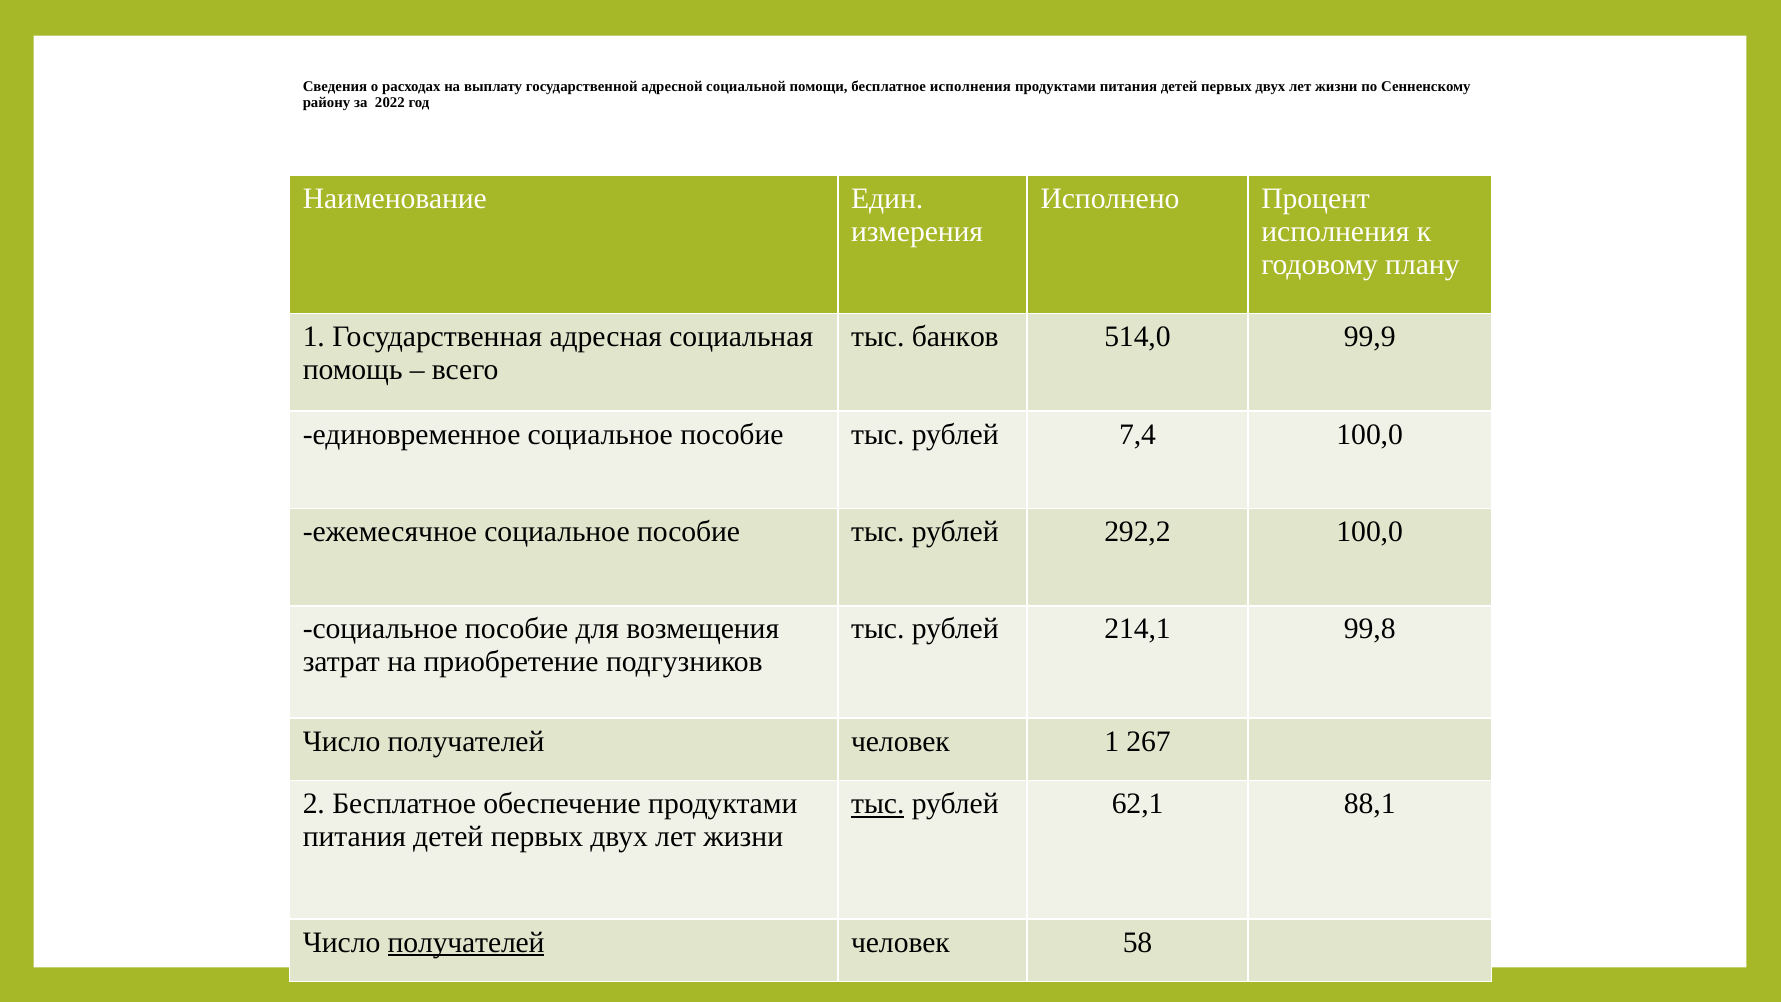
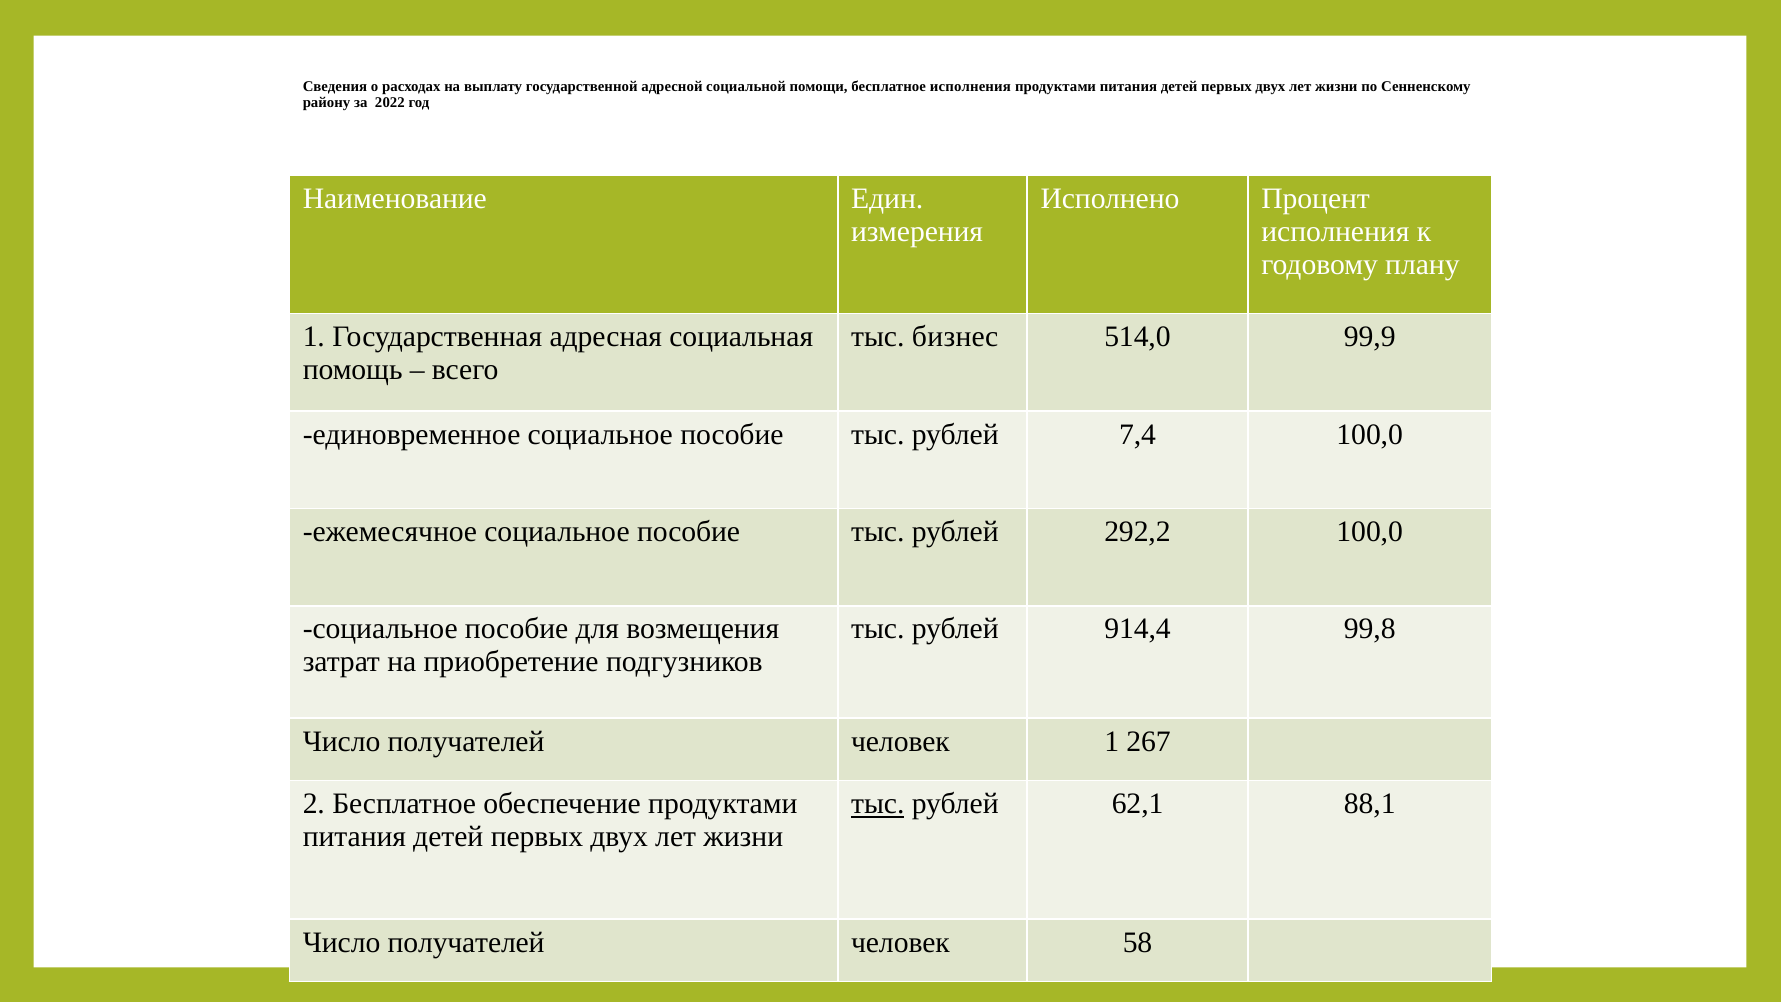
банков: банков -> бизнес (955, 337)
214,1: 214,1 -> 914,4 (1138, 629)
получателей underline: present -> none (466, 942)
